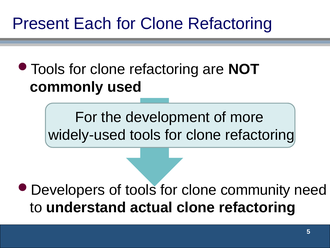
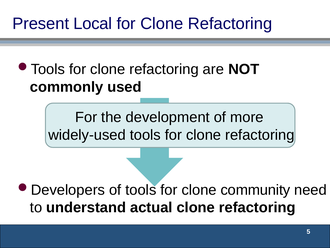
Each: Each -> Local (93, 24)
